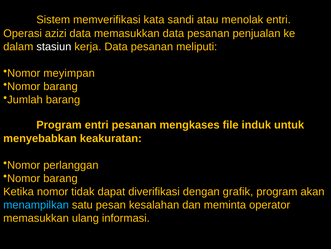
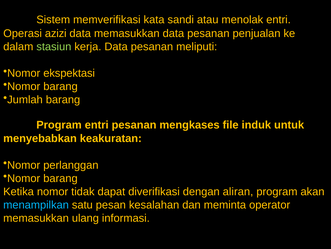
stasiun colour: white -> light green (54, 47)
meyimpan: meyimpan -> ekspektasi (69, 73)
grafik: grafik -> aliran (238, 191)
